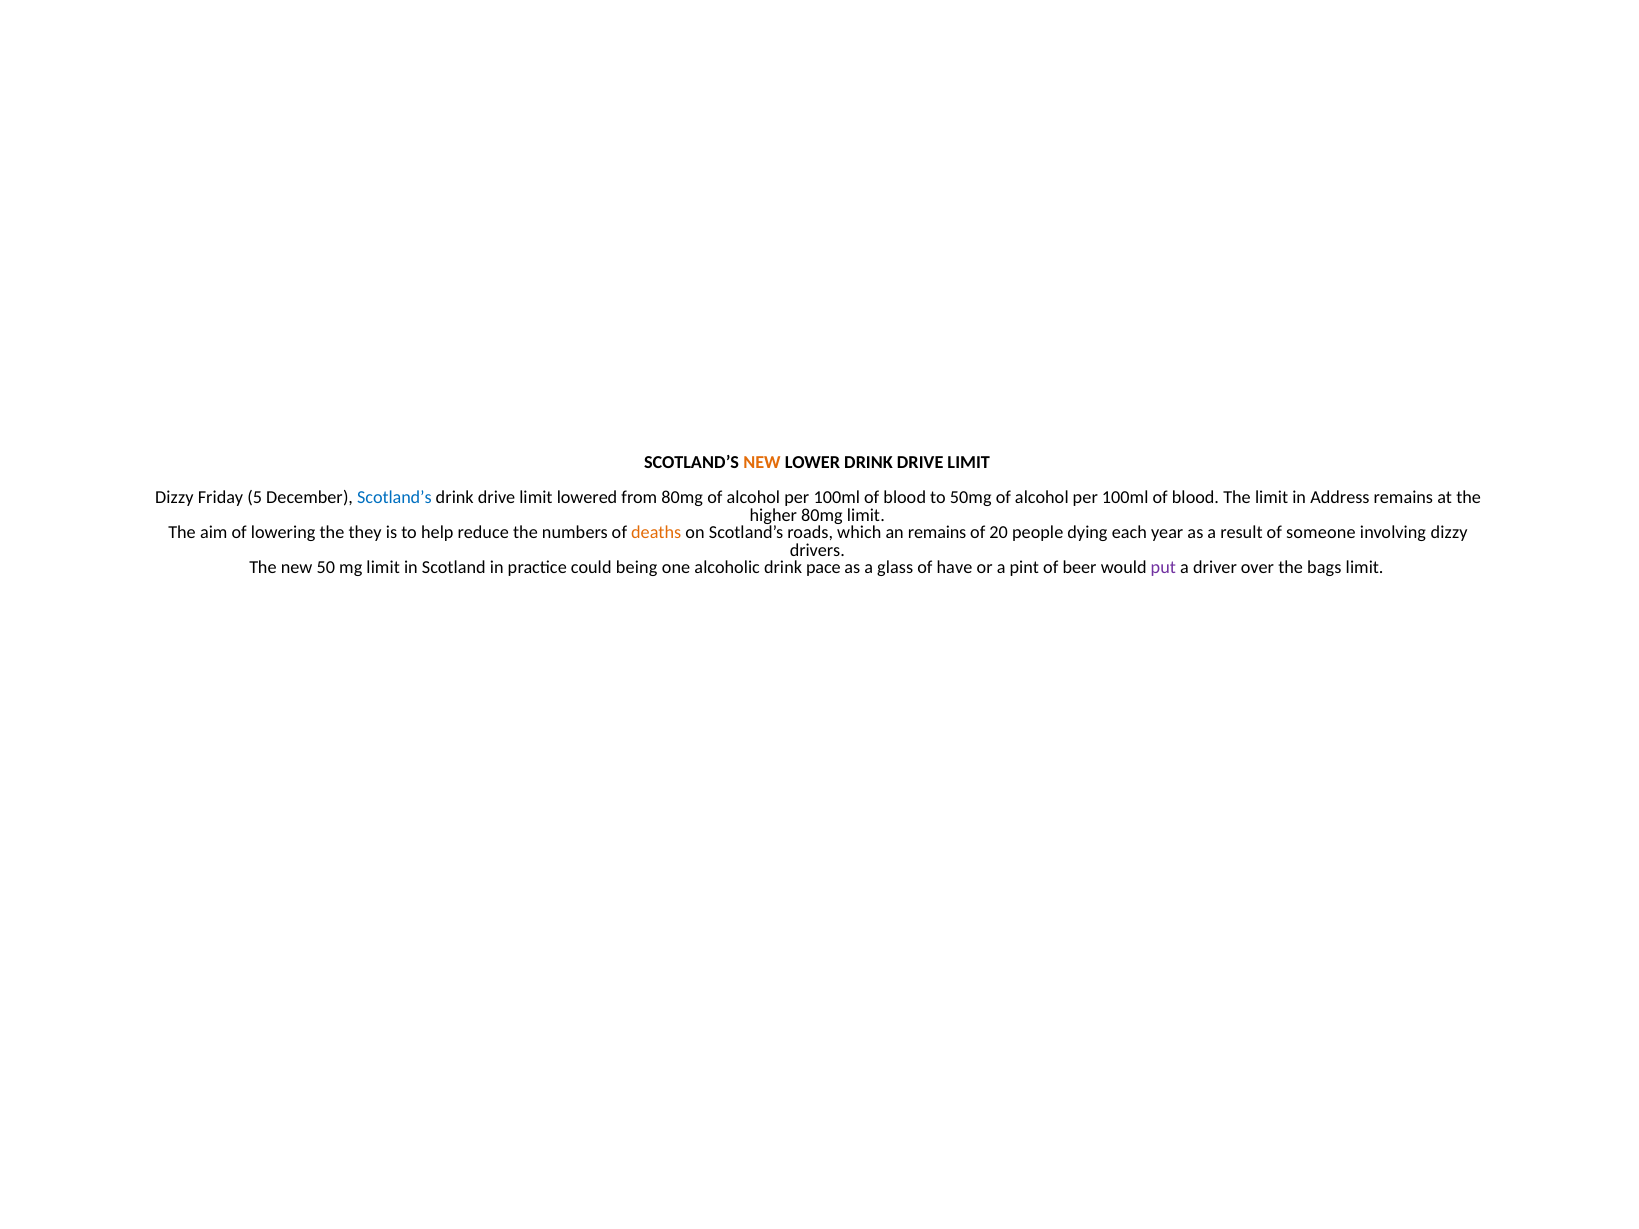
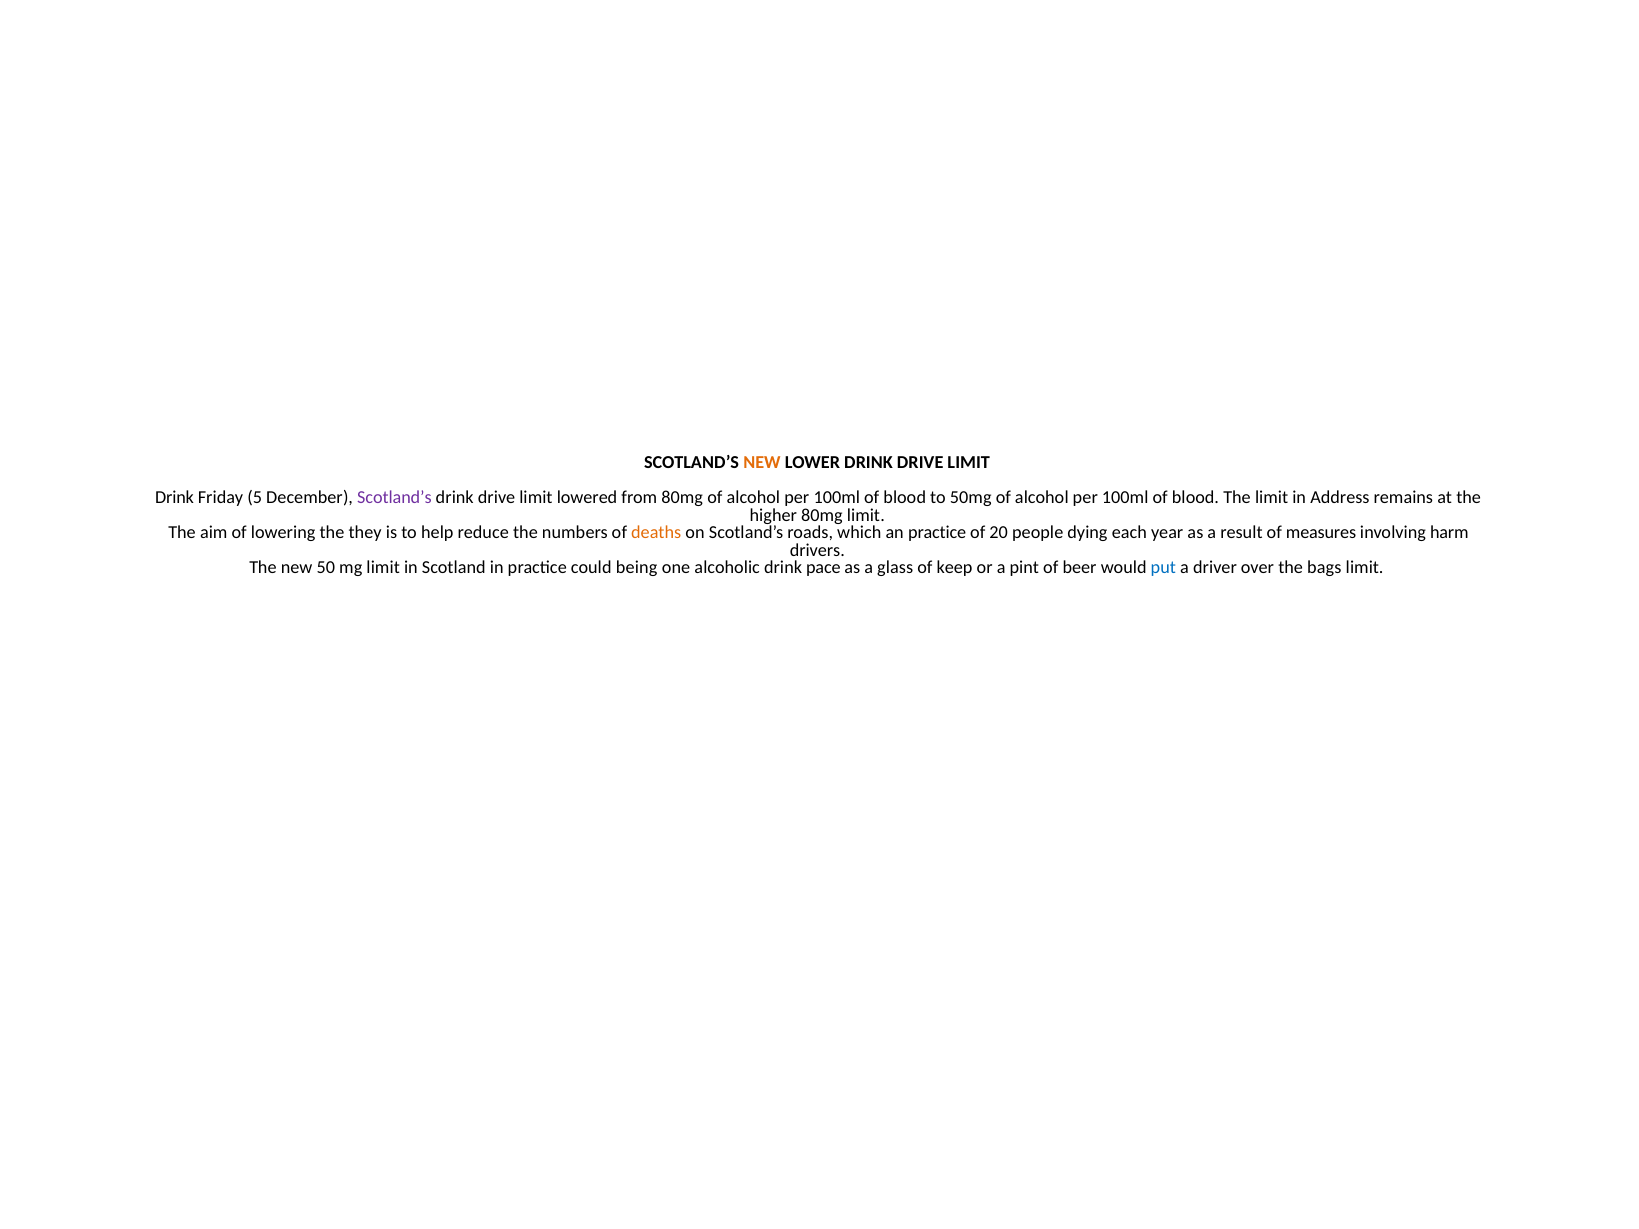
Dizzy: Dizzy -> Drink (174, 498)
Scotland’s colour: blue -> purple (394, 498)
an remains: remains -> practice (937, 533)
someone: someone -> measures (1321, 533)
involving dizzy: dizzy -> harm (1449, 533)
have: have -> keep (955, 568)
put colour: purple -> blue (1163, 568)
